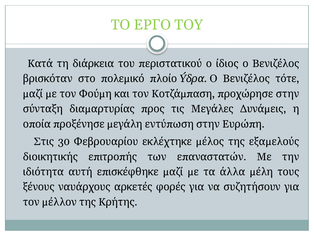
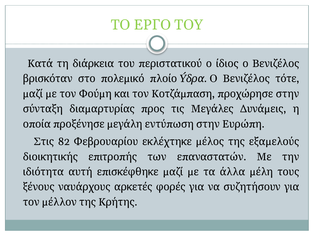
30: 30 -> 82 (64, 141)
